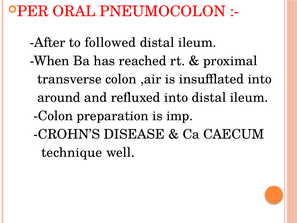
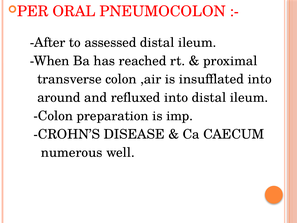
followed: followed -> assessed (110, 42)
technique: technique -> numerous (72, 152)
